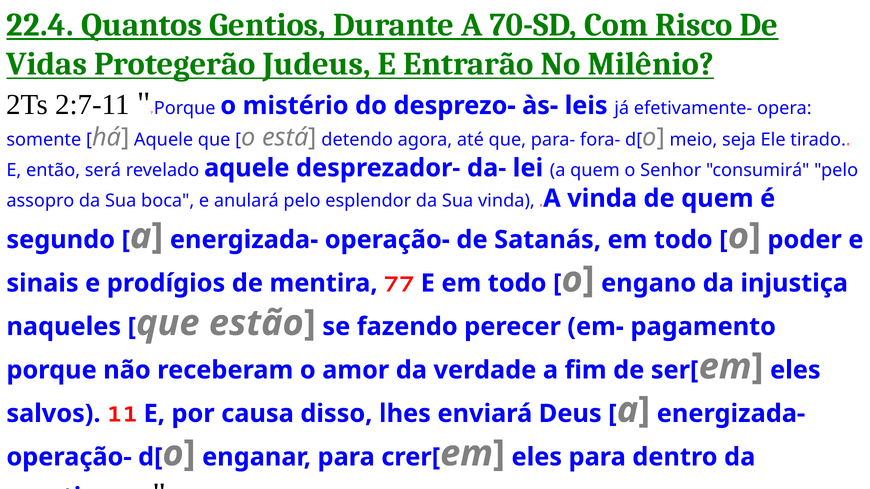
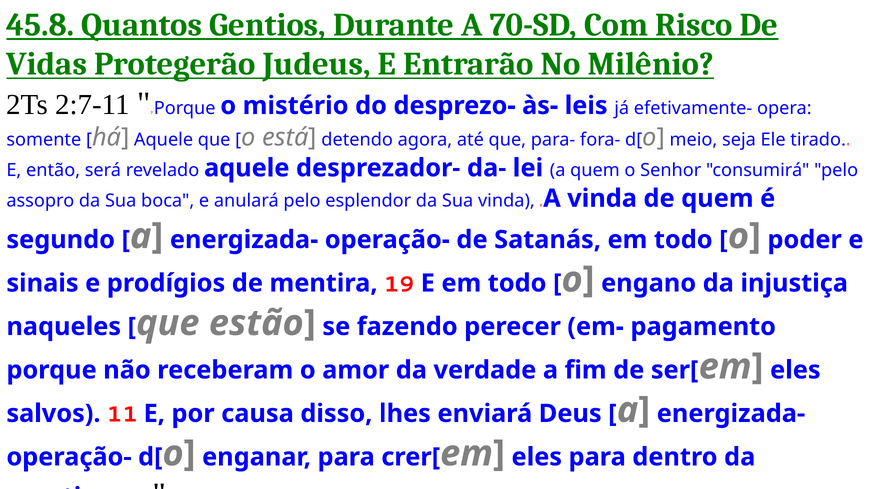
22.4: 22.4 -> 45.8 (40, 25)
77: 77 -> 19 (399, 285)
